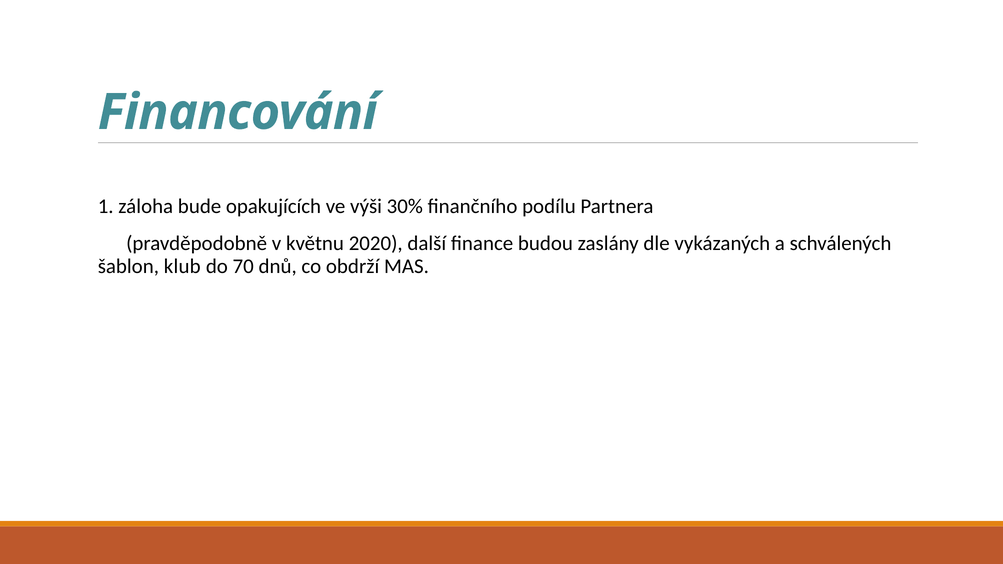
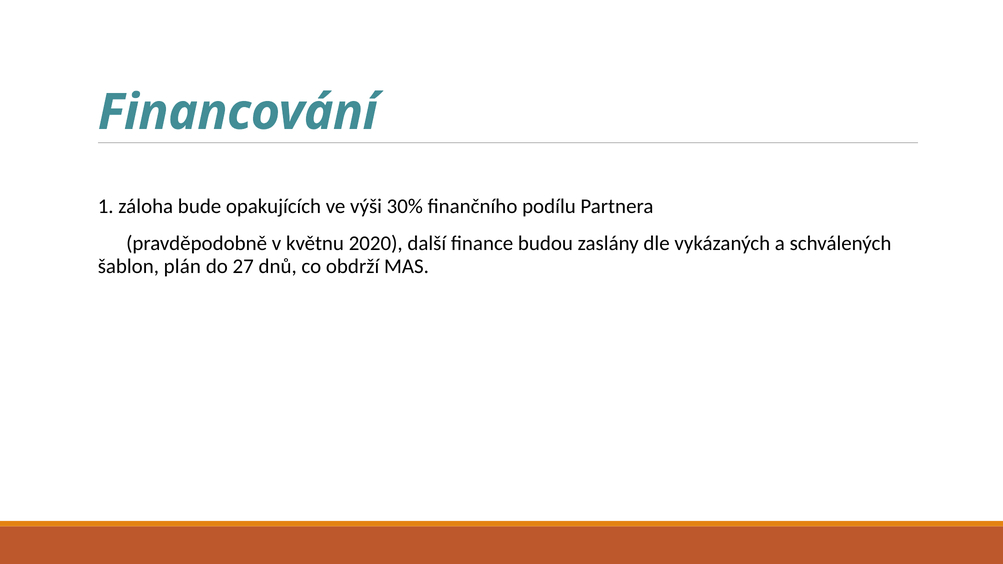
klub: klub -> plán (182, 266)
70: 70 -> 27 (243, 266)
